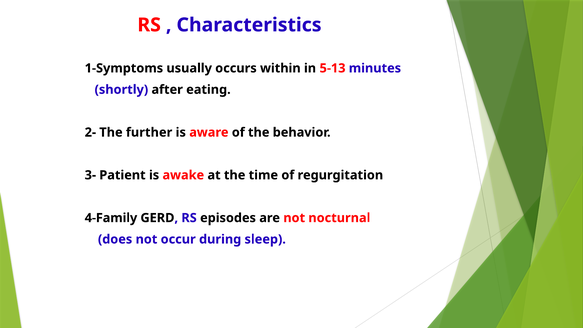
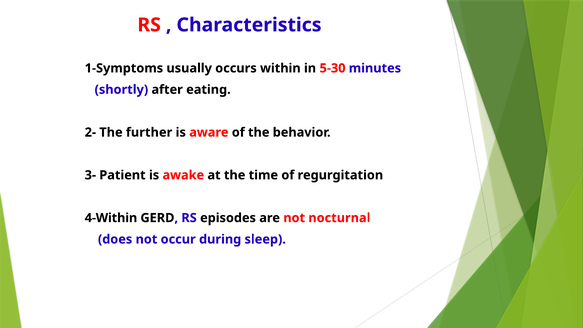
5-13: 5-13 -> 5-30 (333, 68)
4-Family: 4-Family -> 4-Within (111, 218)
